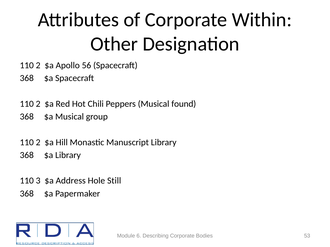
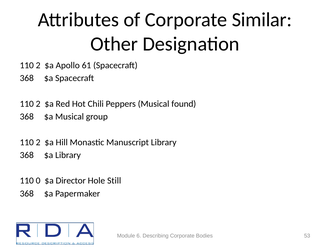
Within: Within -> Similar (262, 20)
56: 56 -> 61 (86, 66)
3: 3 -> 0 (38, 181)
Address: Address -> Director (71, 181)
